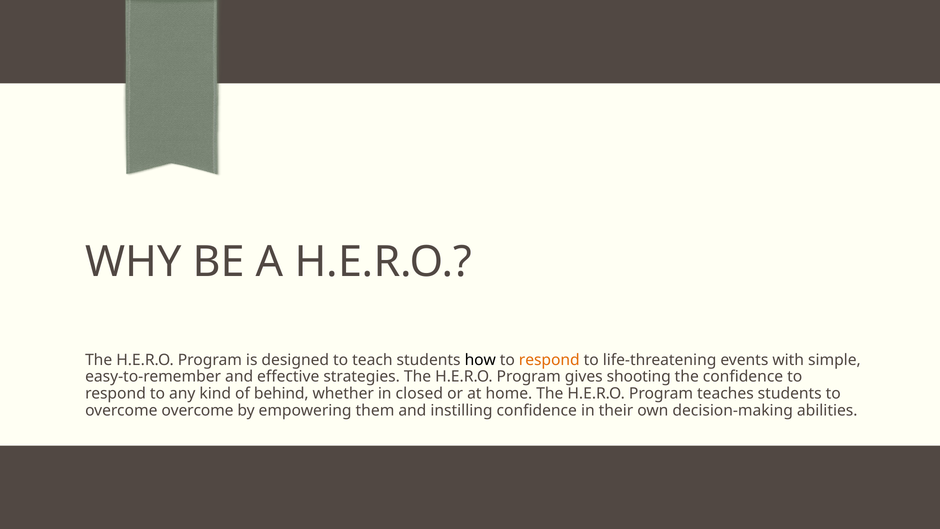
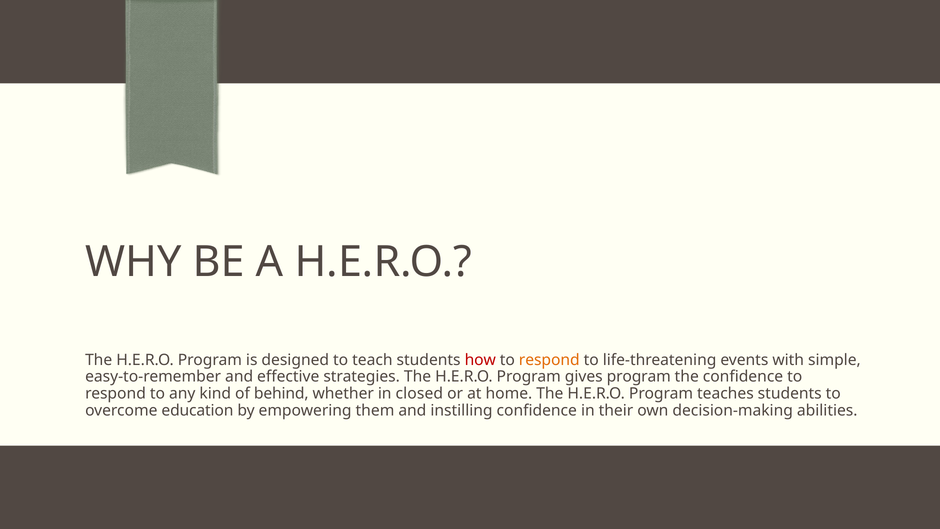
how colour: black -> red (480, 360)
gives shooting: shooting -> program (639, 377)
overcome overcome: overcome -> education (197, 410)
